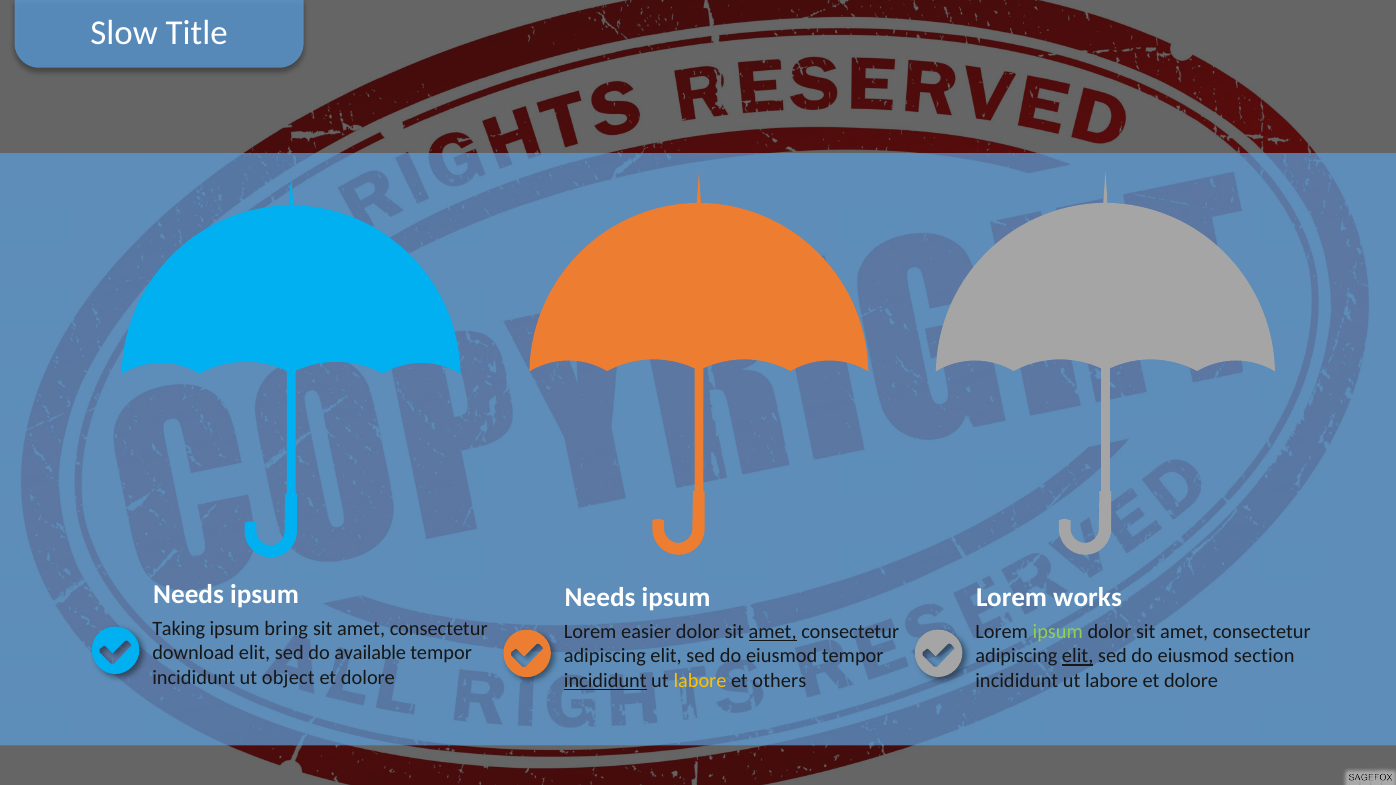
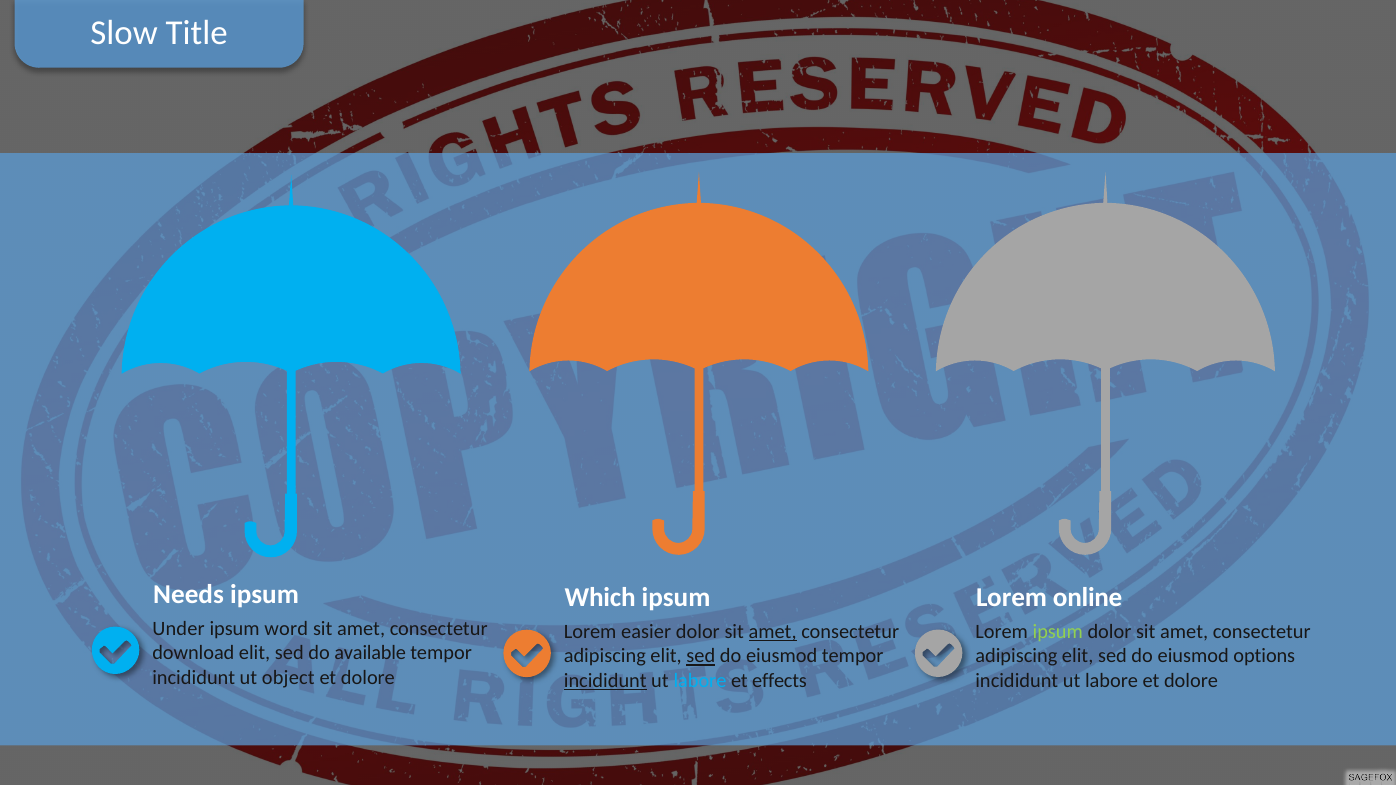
works: works -> online (1088, 598)
Needs: Needs -> Which (600, 598)
Taking: Taking -> Under (178, 629)
bring: bring -> word (286, 629)
elit underline: present -> none (1078, 656)
section: section -> options (1264, 656)
sed underline: none -> present (701, 656)
labore colour: yellow -> light blue (700, 681)
others: others -> effects (780, 681)
